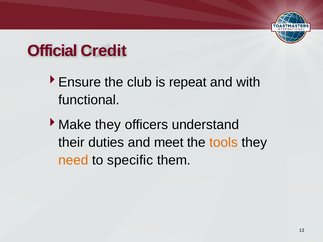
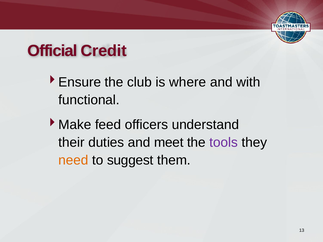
repeat: repeat -> where (188, 82)
they: they -> feed (108, 125)
tools colour: orange -> purple (224, 143)
specific: specific -> suggest (130, 160)
